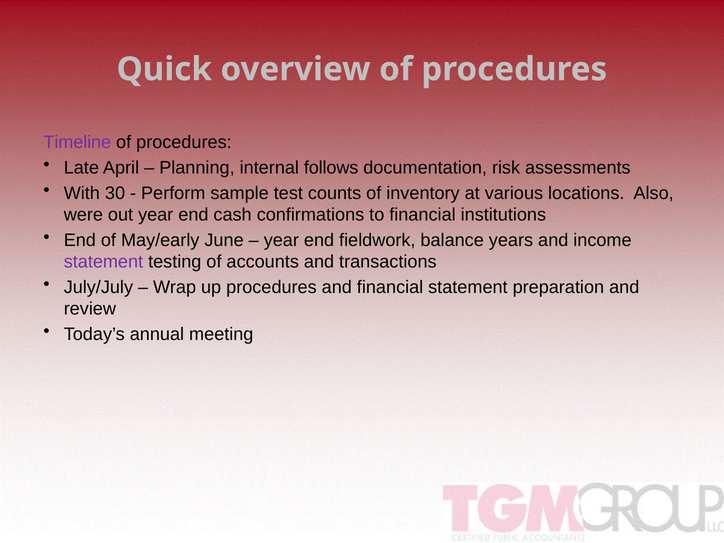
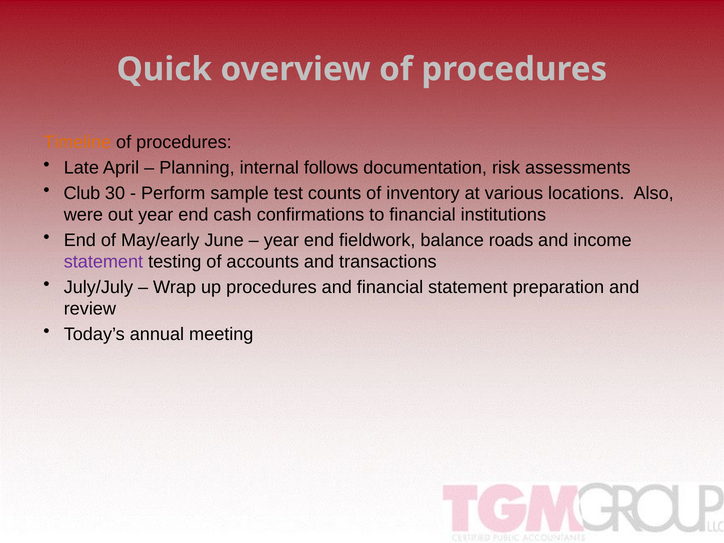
Timeline colour: purple -> orange (77, 142)
With: With -> Club (82, 193)
years: years -> roads (511, 240)
